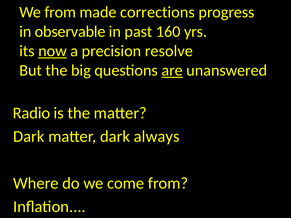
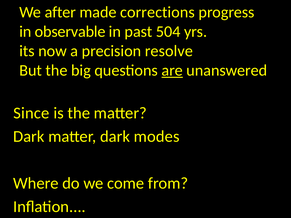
We from: from -> after (60, 12)
160: 160 -> 504 (168, 32)
now underline: present -> none (53, 51)
Radio: Radio -> Since (31, 113)
always: always -> modes (157, 137)
